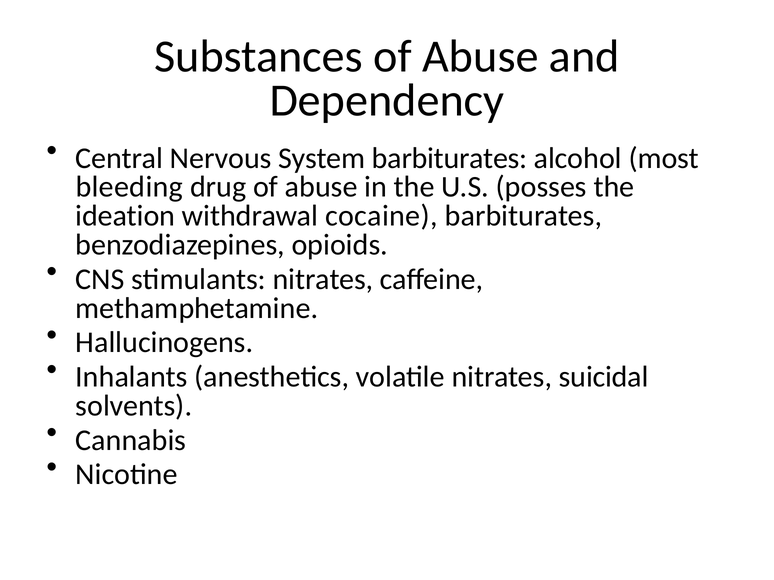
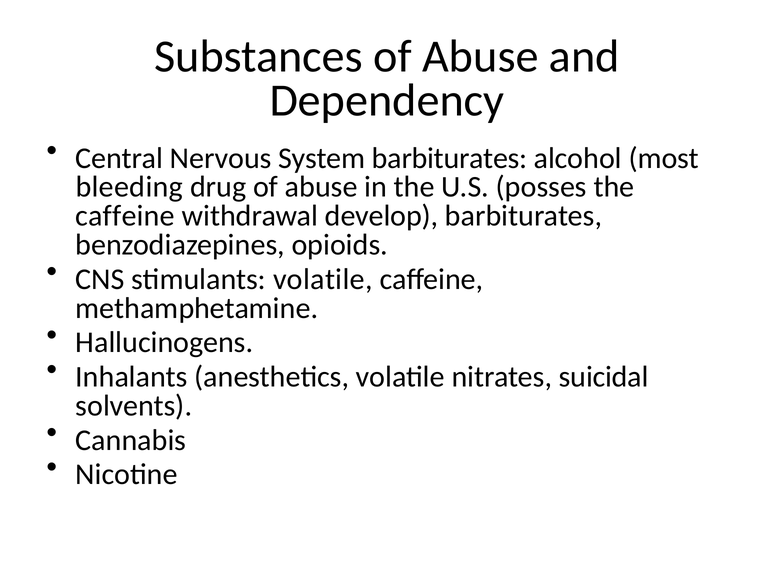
ideation: ideation -> caffeine (125, 216)
cocaine: cocaine -> develop (382, 216)
stimulants nitrates: nitrates -> volatile (323, 279)
